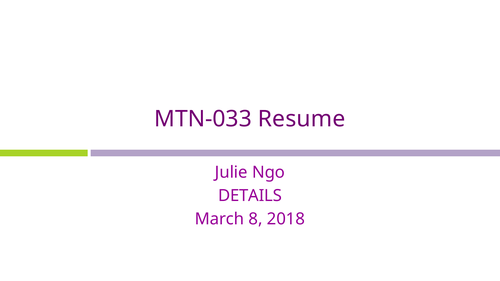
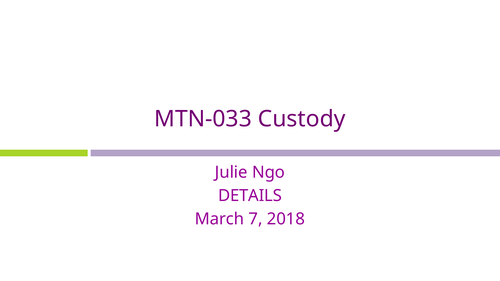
Resume: Resume -> Custody (302, 119)
8: 8 -> 7 (256, 219)
